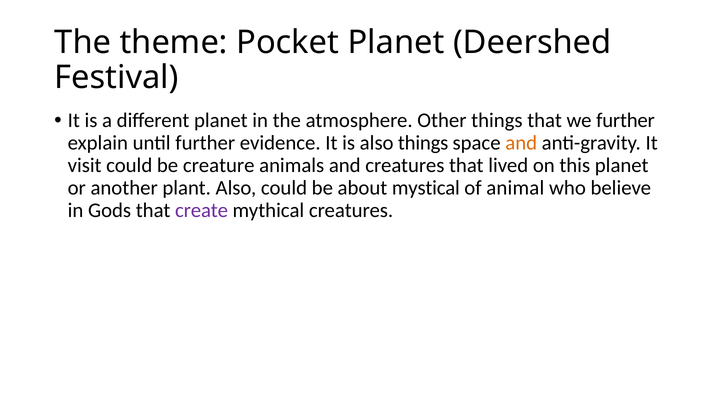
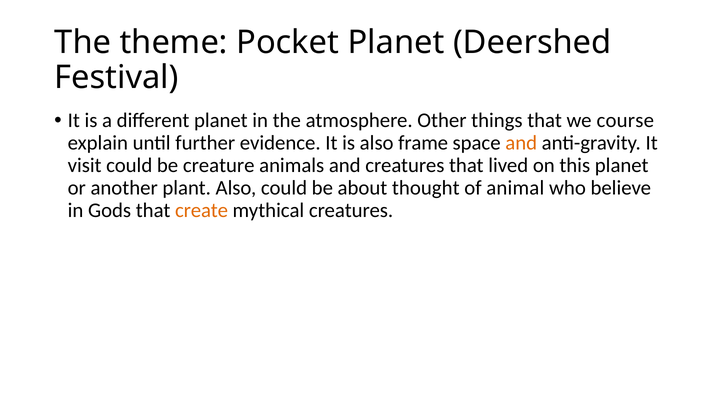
we further: further -> course (625, 121)
also things: things -> frame (423, 143)
mystical: mystical -> thought (426, 188)
create colour: purple -> orange (202, 210)
